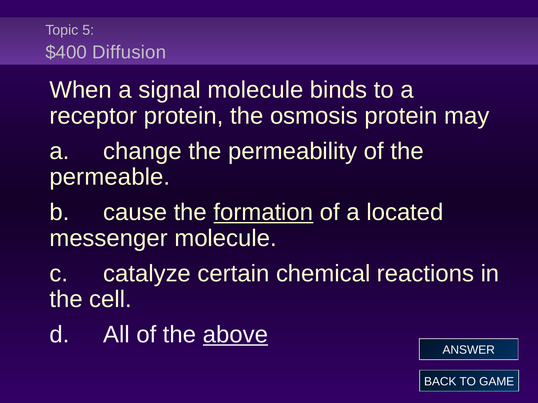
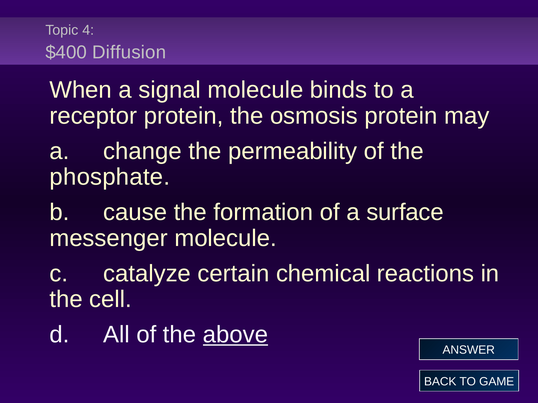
5: 5 -> 4 (88, 30)
permeable: permeable -> phosphate (110, 177)
formation underline: present -> none (263, 213)
located: located -> surface (405, 213)
